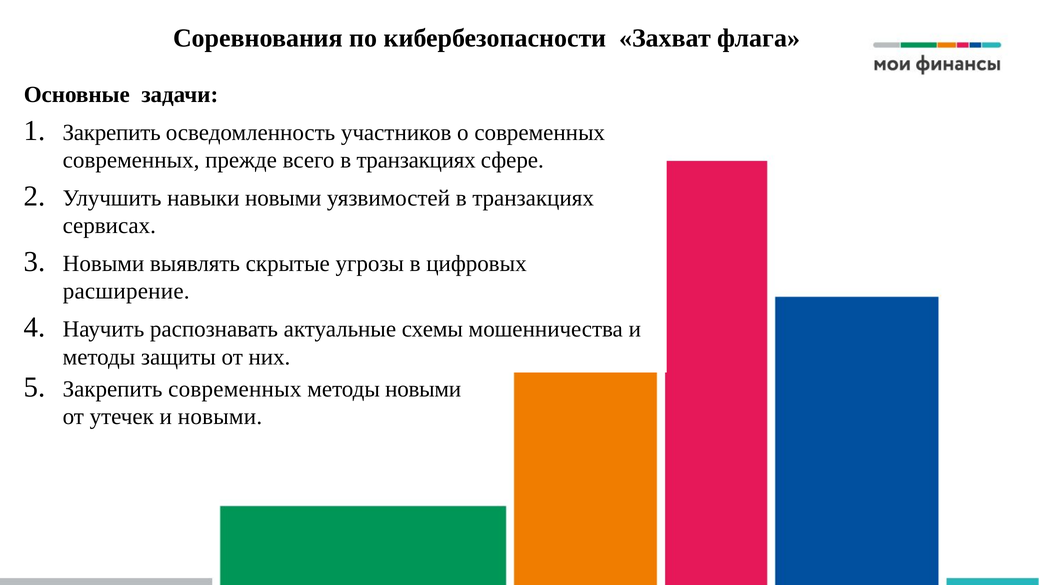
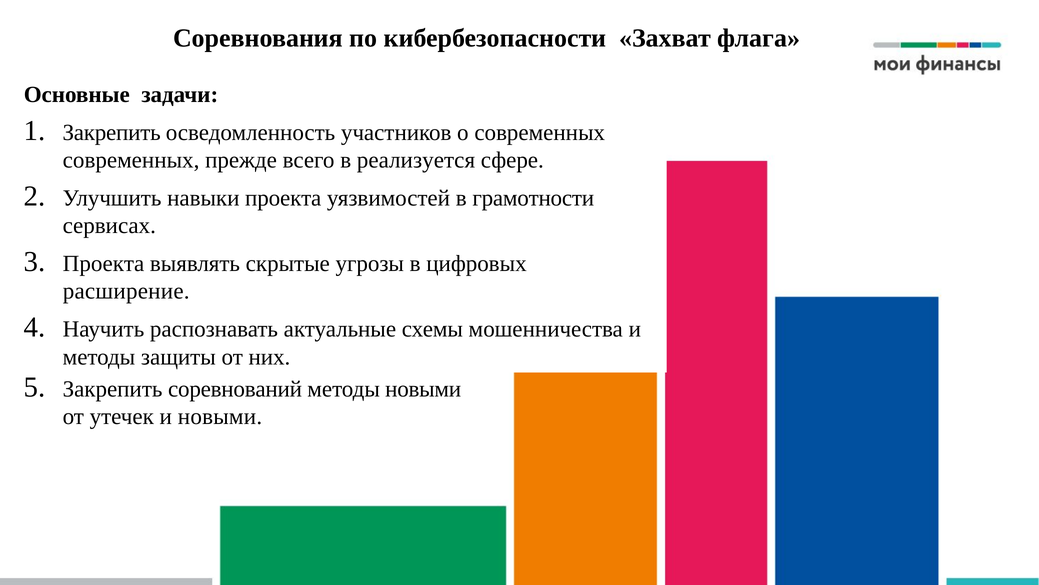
всего в транзакциях: транзакциях -> реализуется (416, 160)
навыки новыми: новыми -> проекта (283, 198)
уязвимостей в транзакциях: транзакциях -> грамотности (533, 198)
Новыми: Новыми -> Проекта (104, 263)
Закрепить современных: современных -> соревнований (235, 389)
